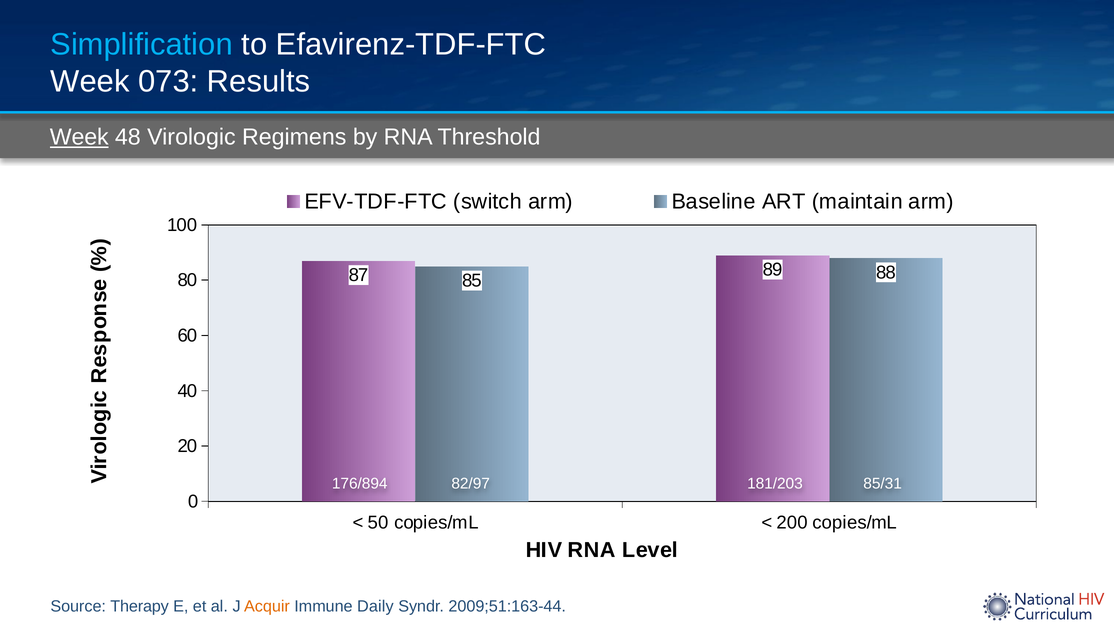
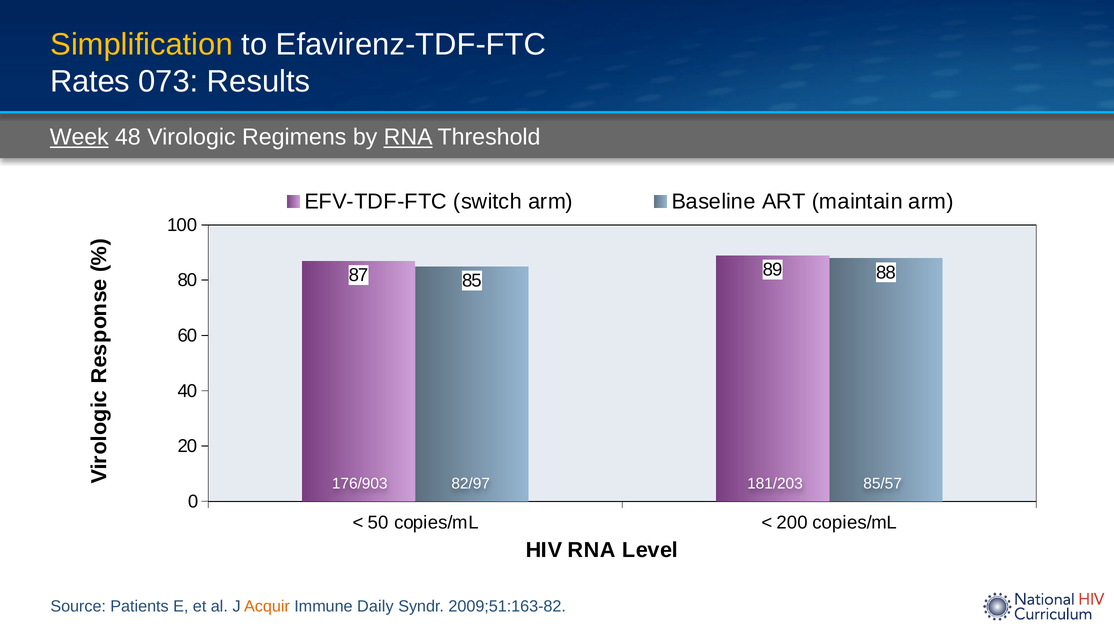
Simplification colour: light blue -> yellow (142, 44)
Week: Week -> Rates (90, 81)
RNA underline: none -> present (408, 137)
176/894: 176/894 -> 176/903 (360, 484)
85/31: 85/31 -> 85/57 (883, 484)
Therapy: Therapy -> Patients (140, 606)
2009;51:163-44: 2009;51:163-44 -> 2009;51:163-82 (507, 606)
